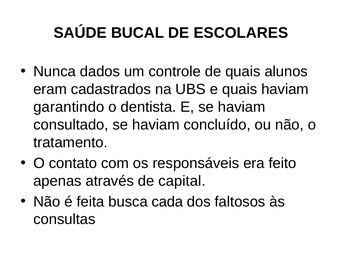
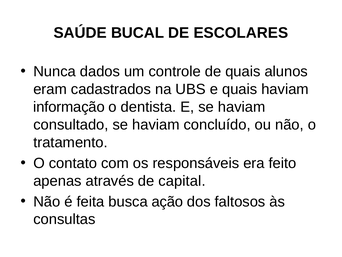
garantindo: garantindo -> informação (69, 107)
cada: cada -> ação (167, 201)
